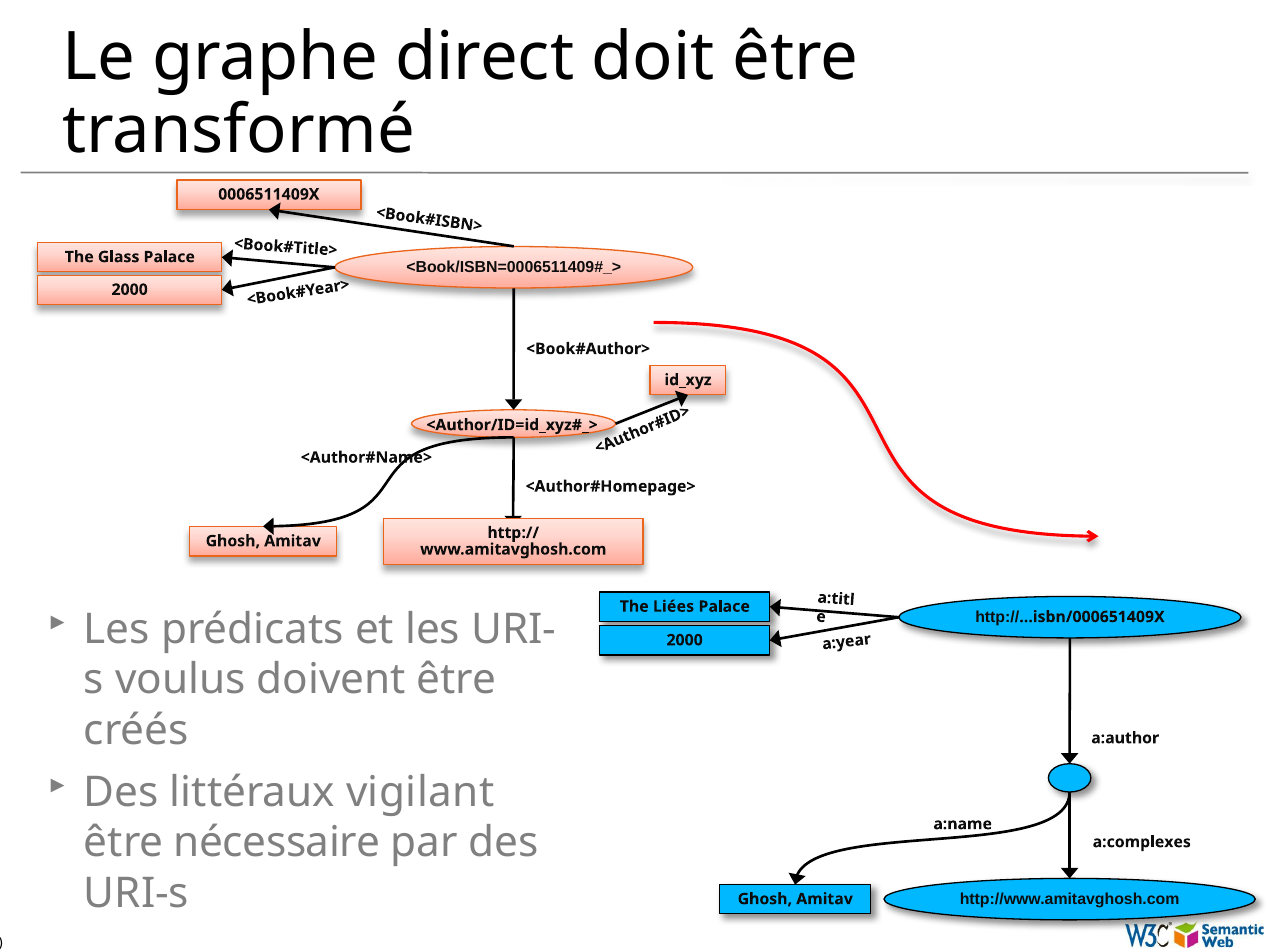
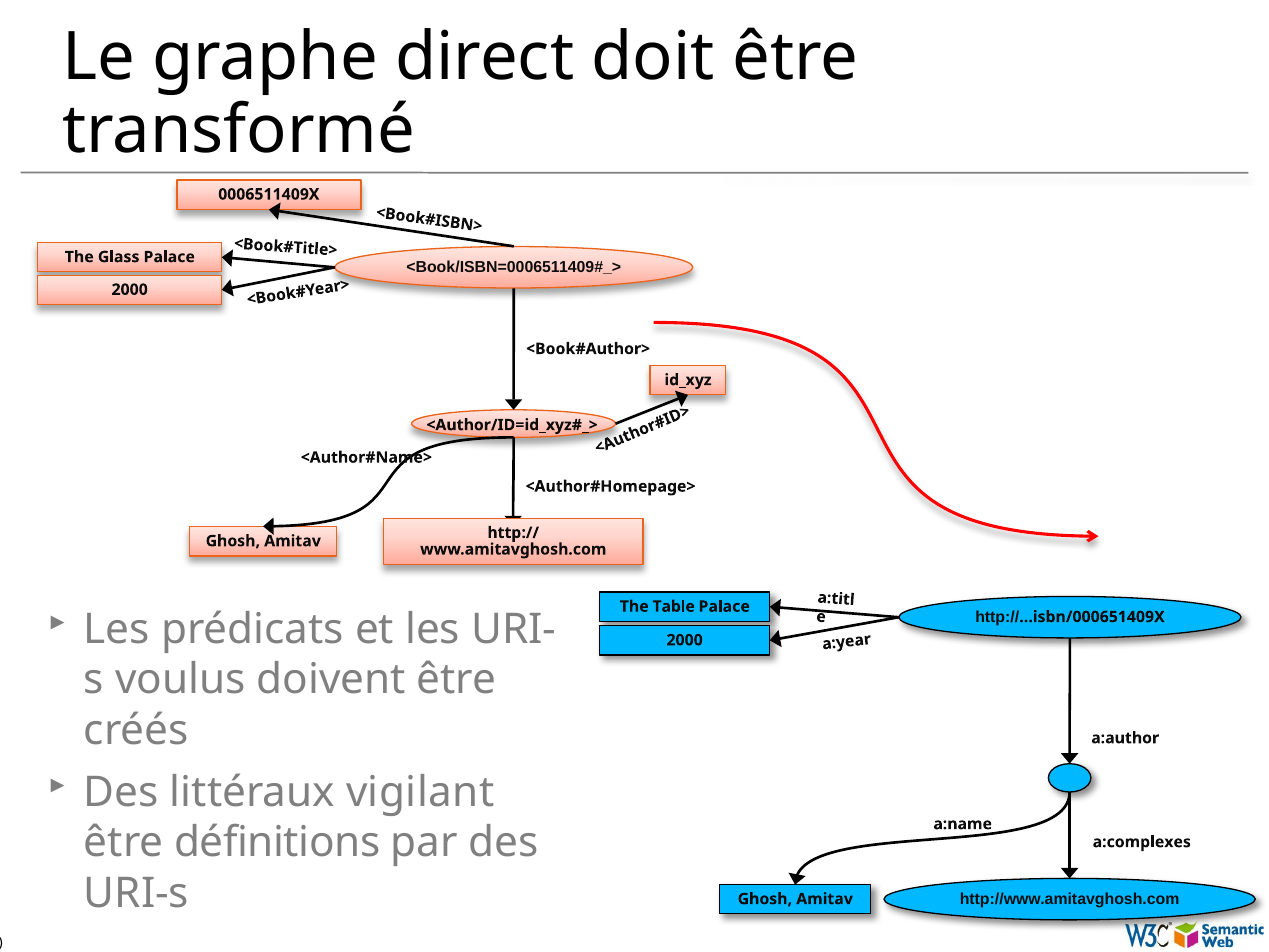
Liées: Liées -> Table (674, 606)
nécessaire: nécessaire -> définitions (277, 843)
